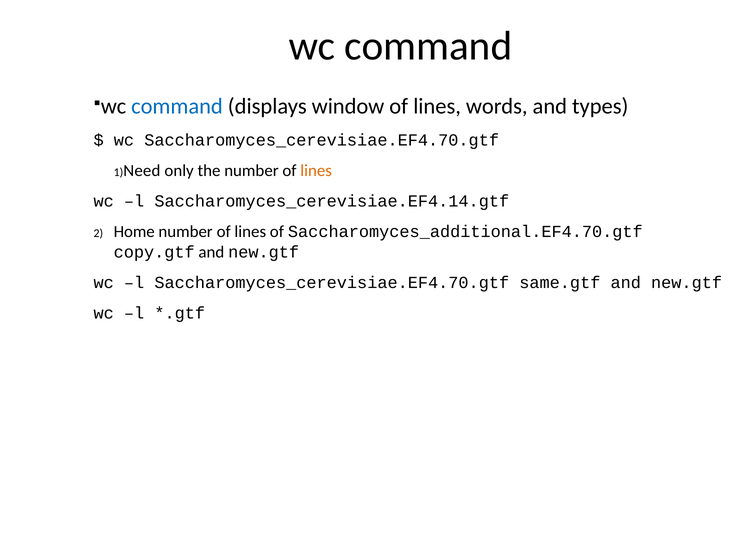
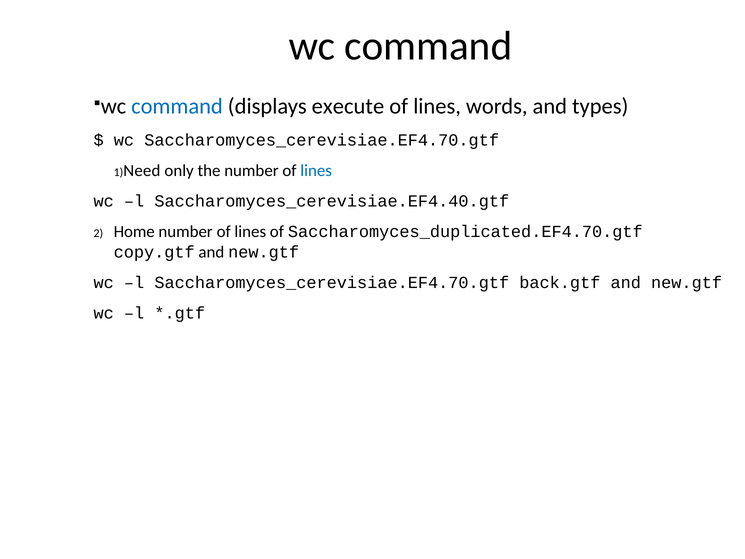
window: window -> execute (348, 106)
lines colour: orange -> blue (316, 170)
Saccharomyces_cerevisiae.EF4.14.gtf: Saccharomyces_cerevisiae.EF4.14.gtf -> Saccharomyces_cerevisiae.EF4.40.gtf (332, 201)
Saccharomyces_additional.EF4.70.gtf: Saccharomyces_additional.EF4.70.gtf -> Saccharomyces_duplicated.EF4.70.gtf (465, 232)
same.gtf: same.gtf -> back.gtf (560, 283)
